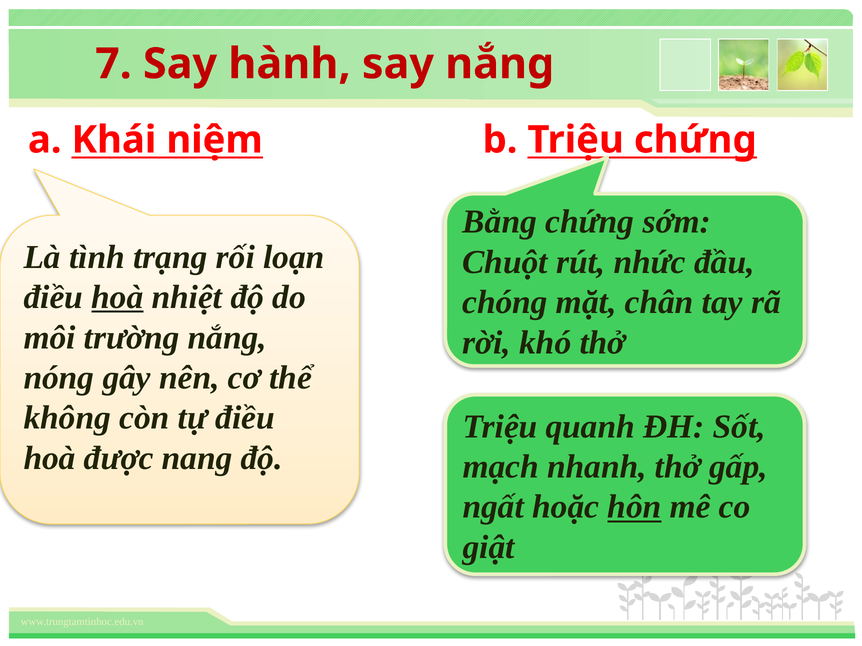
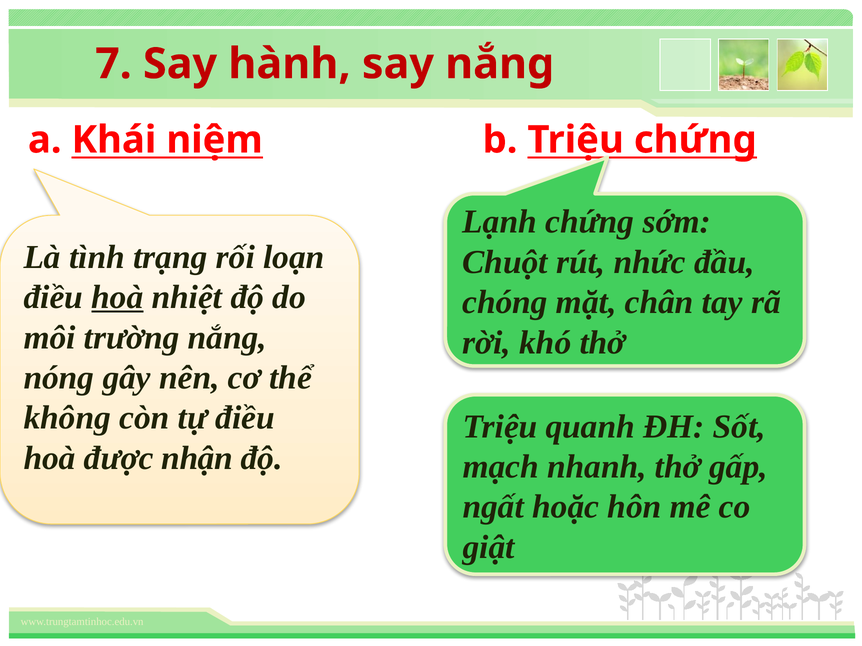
Bằng: Bằng -> Lạnh (500, 222)
nang: nang -> nhận (197, 458)
hôn underline: present -> none (634, 507)
